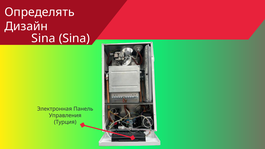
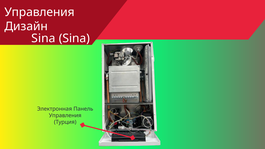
Определять: Определять -> Управления (40, 12)
